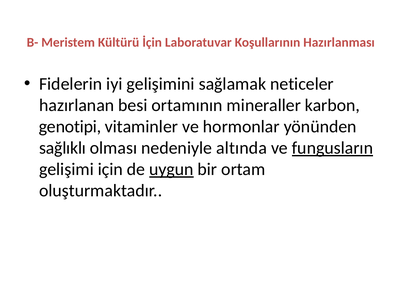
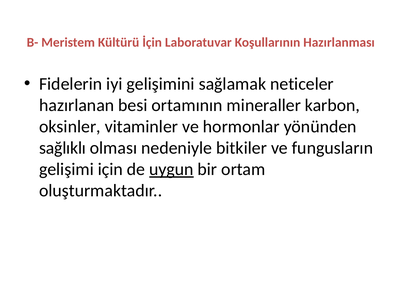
genotipi: genotipi -> oksinler (70, 127)
altında: altında -> bitkiler (242, 148)
fungusların underline: present -> none (332, 148)
